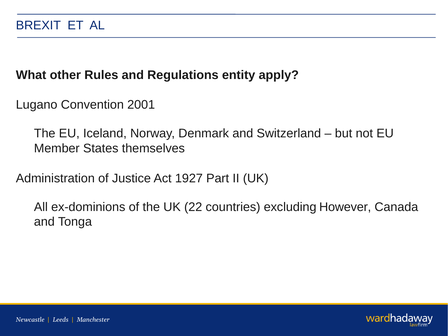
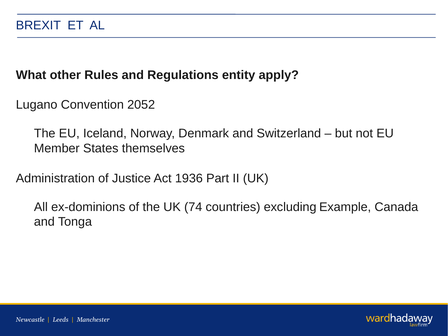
2001: 2001 -> 2052 (141, 105)
1927: 1927 -> 1936 (189, 178)
22: 22 -> 74 (193, 207)
However: However -> Example (345, 207)
